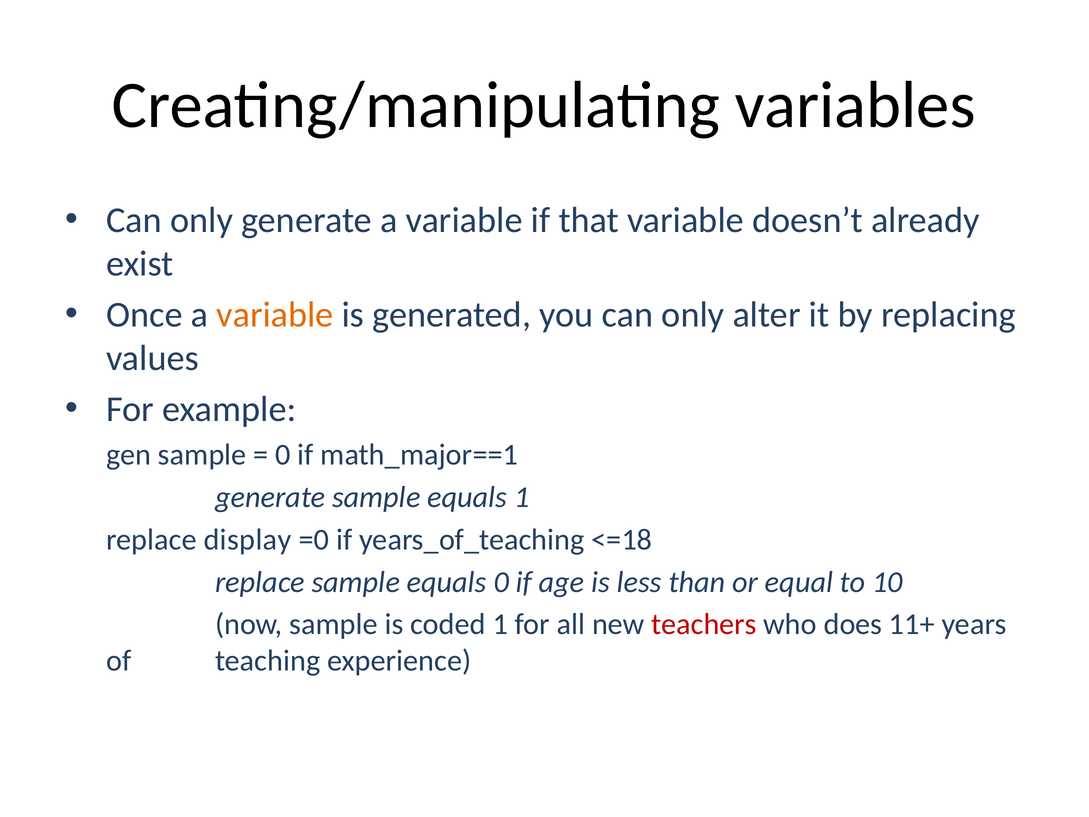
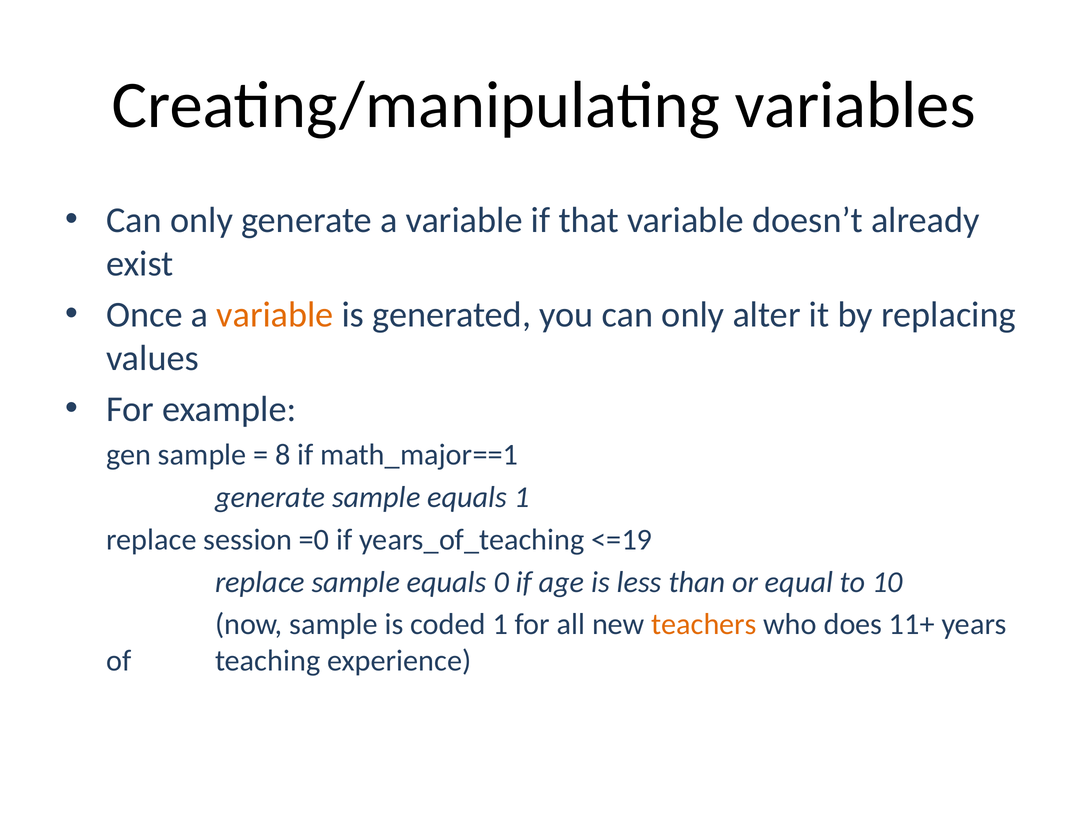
0: 0 -> 8 (283, 455)
display: display -> session (248, 539)
<=18: <=18 -> <=19 (622, 539)
teachers colour: red -> orange (704, 624)
